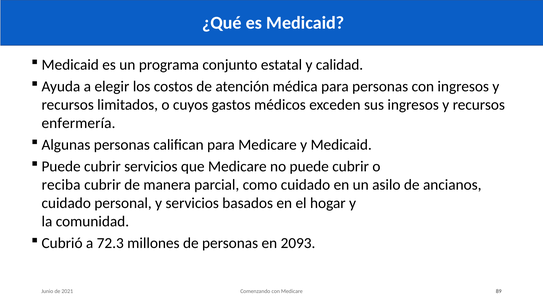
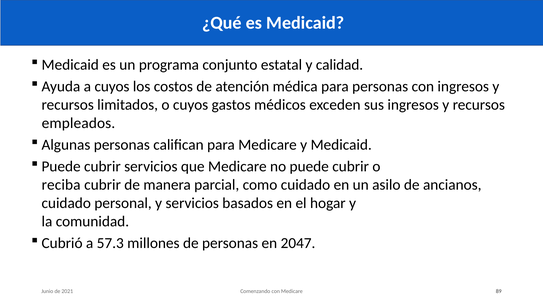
a elegir: elegir -> cuyos (112, 87)
enfermería: enfermería -> empleados (78, 123)
72.3: 72.3 -> 57.3 (110, 244)
2093: 2093 -> 2047 (298, 244)
